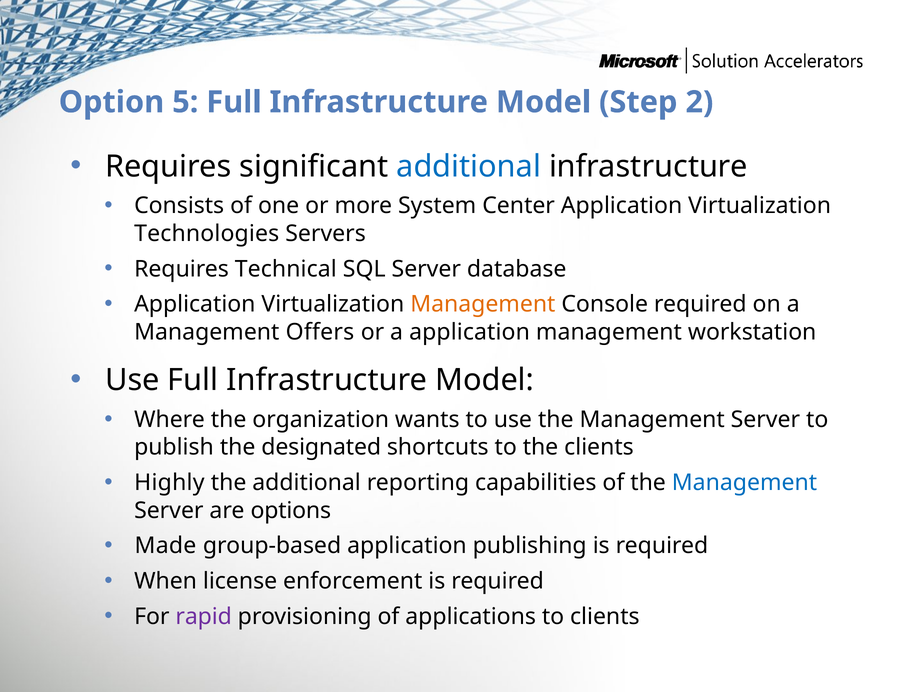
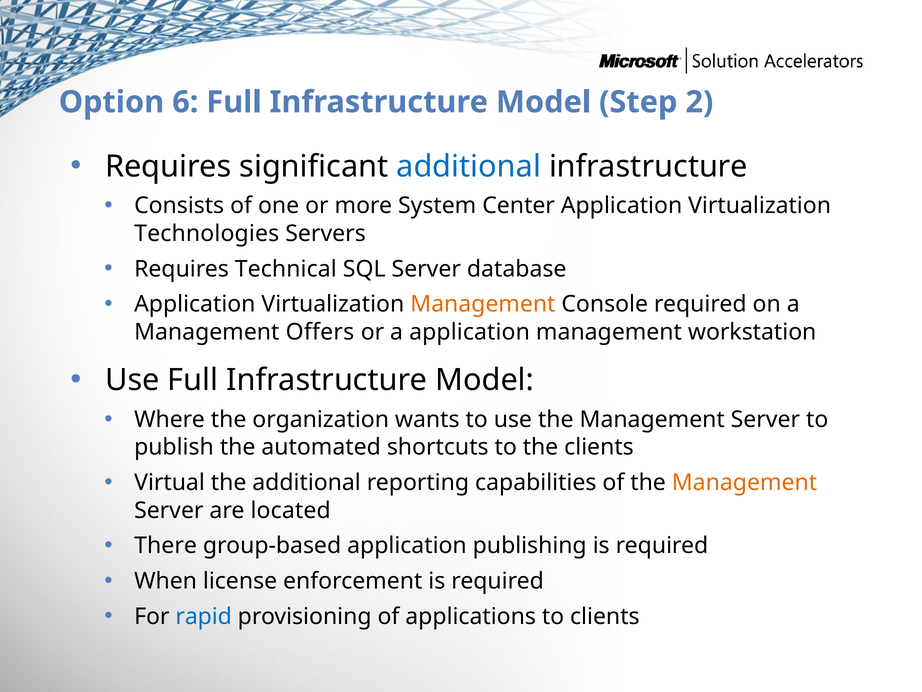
5: 5 -> 6 (185, 102)
designated: designated -> automated (321, 447)
Highly: Highly -> Virtual (170, 482)
Management colour: blue -> orange (744, 482)
options: options -> located (291, 510)
Made: Made -> There (166, 545)
rapid colour: purple -> blue (204, 616)
